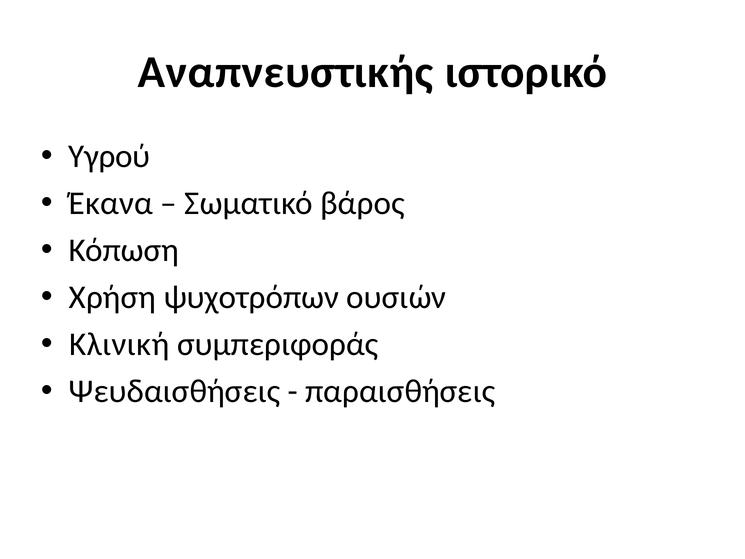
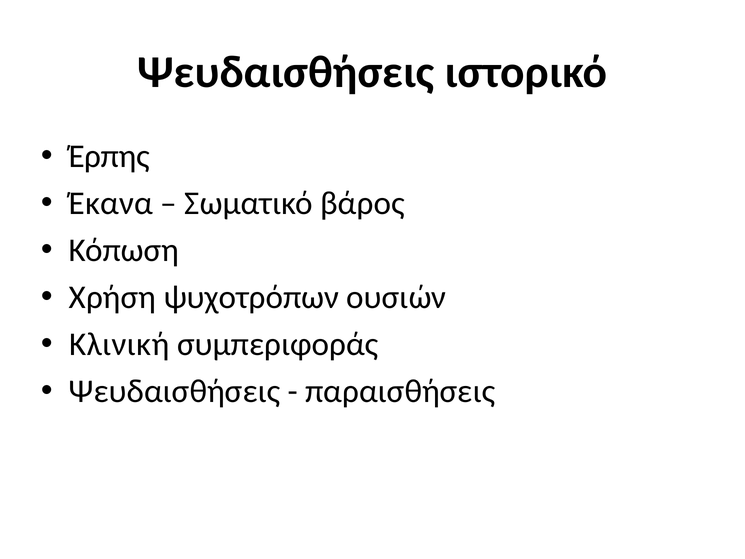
Αναπνευστικής: Αναπνευστικής -> Ψευδαισθήσεις (286, 72)
Υγρού: Υγρού -> Έρπης (109, 156)
